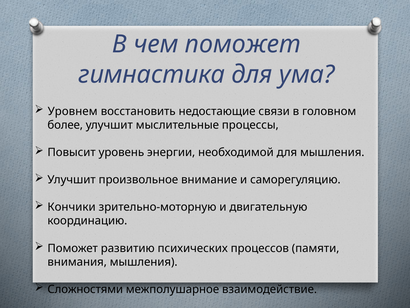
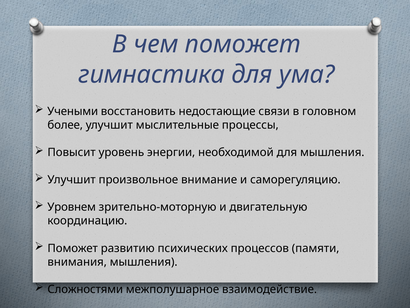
Уровнем: Уровнем -> Учеными (73, 111)
Кончики: Кончики -> Уровнем (72, 207)
